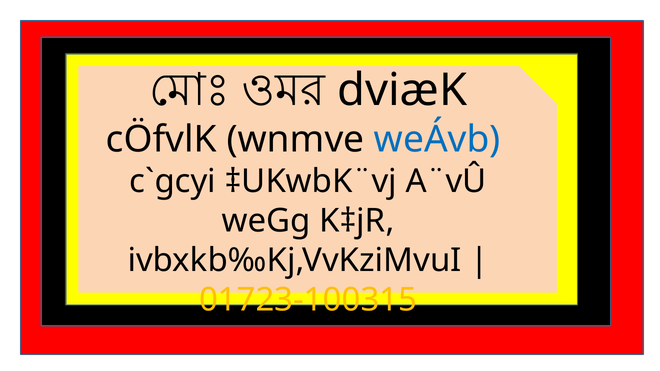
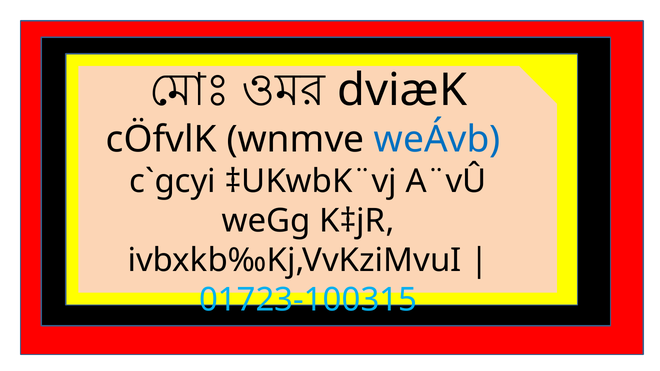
01723-100315 colour: yellow -> light blue (308, 300)
